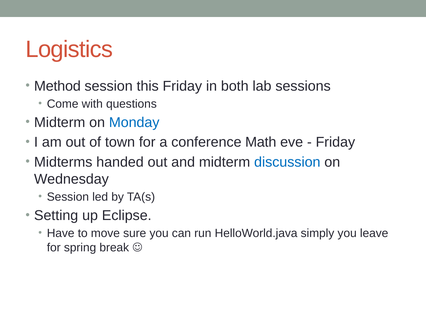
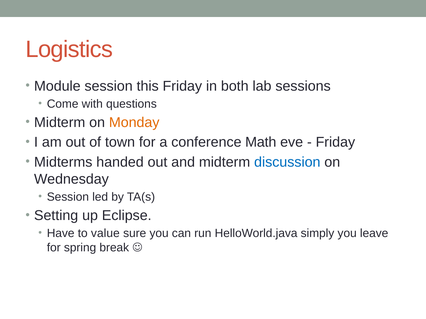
Method: Method -> Module (57, 86)
Monday colour: blue -> orange (134, 123)
move: move -> value (105, 234)
